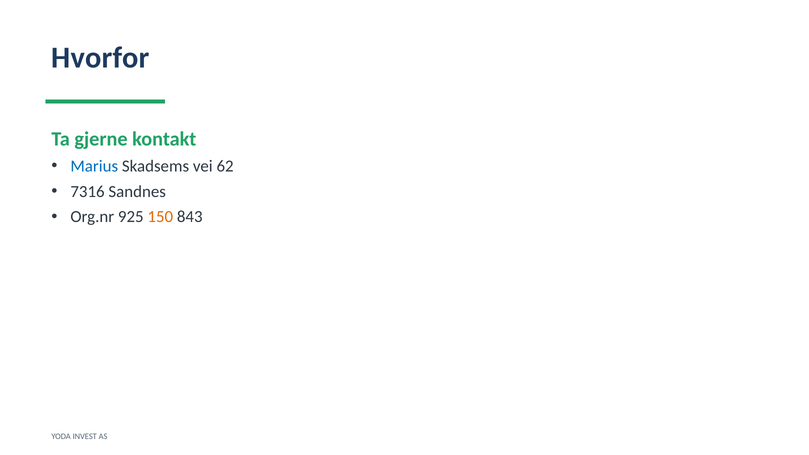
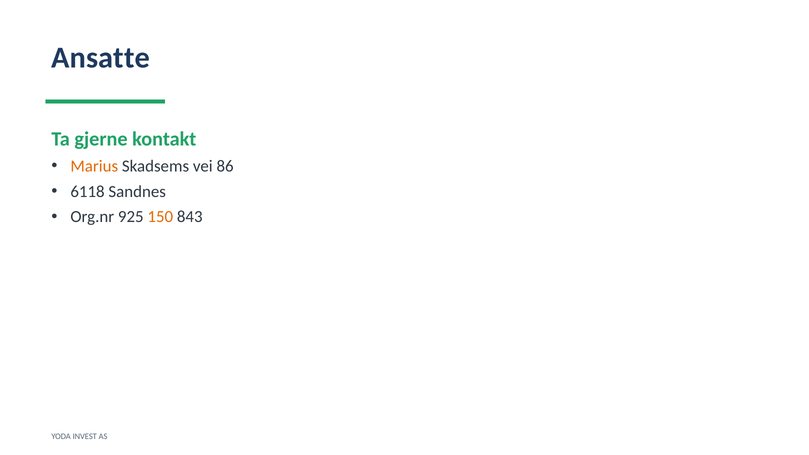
Hvorfor: Hvorfor -> Ansatte (101, 58)
Marius colour: blue -> orange (94, 166)
62: 62 -> 86 (225, 166)
7316: 7316 -> 6118 (88, 192)
